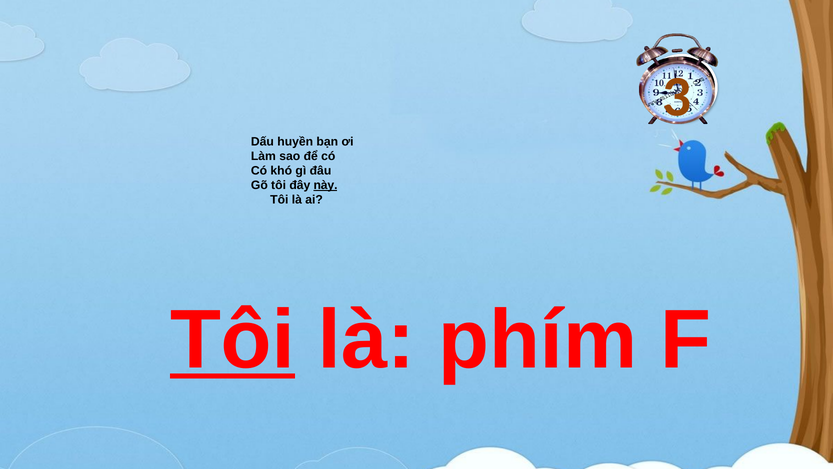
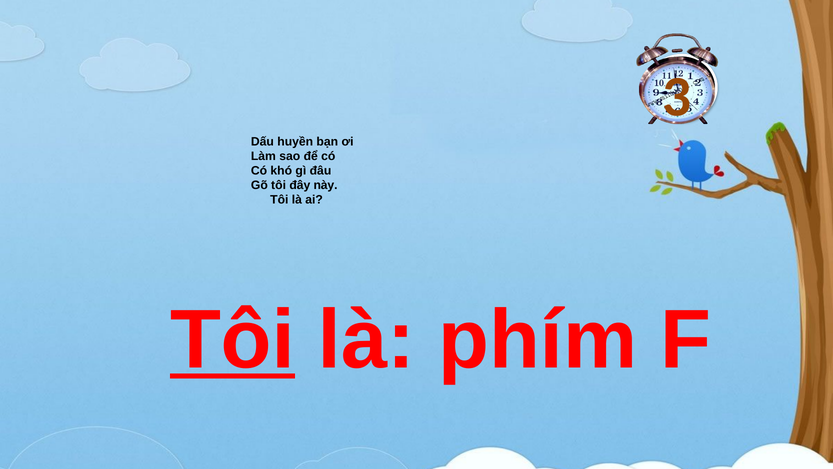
này underline: present -> none (326, 185)
